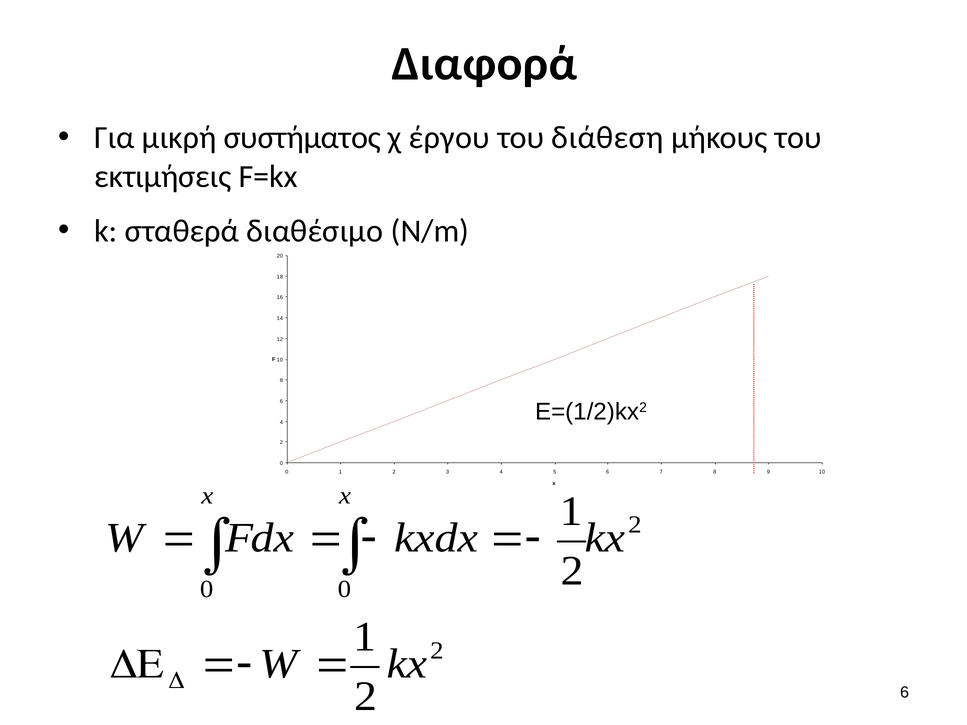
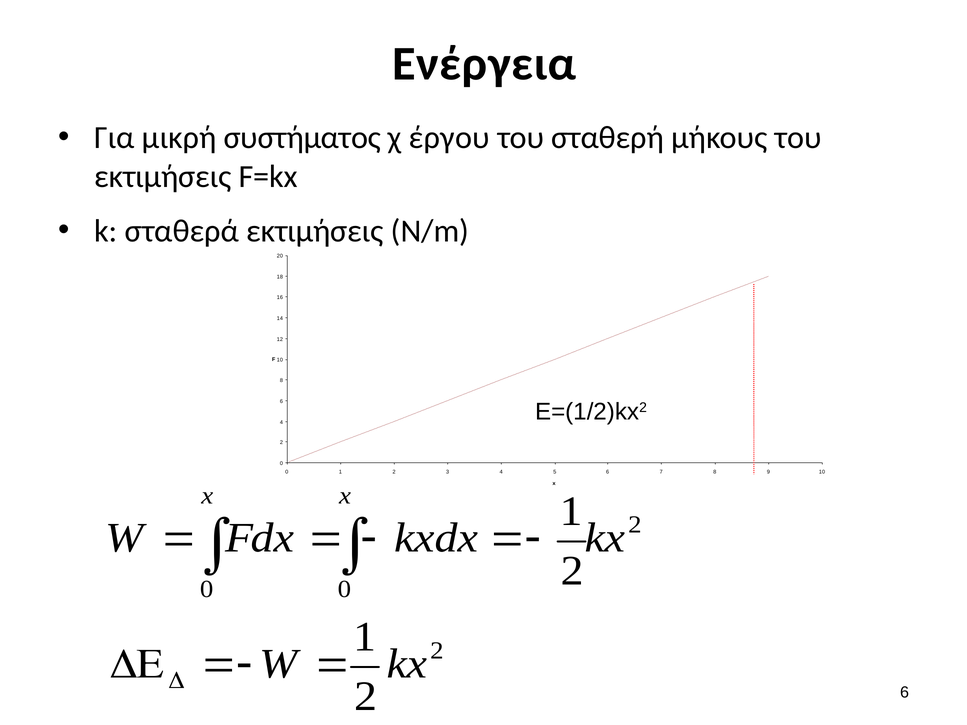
Διαφορά: Διαφορά -> Ενέργεια (484, 64)
διάθεση: διάθεση -> σταθερή (608, 138)
σταθερά διαθέσιμο: διαθέσιμο -> εκτιμήσεις (315, 231)
